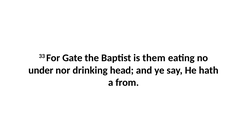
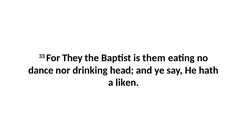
Gate: Gate -> They (72, 58)
under: under -> dance (41, 70)
from: from -> liken (127, 83)
